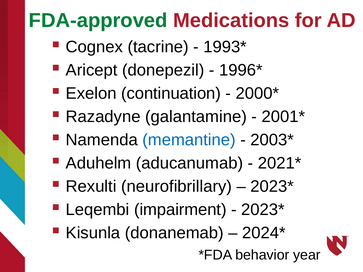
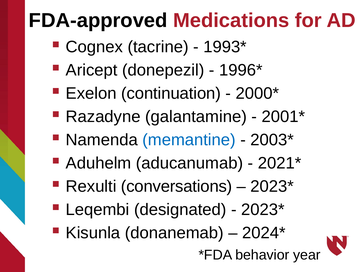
FDA-approved colour: green -> black (98, 21)
neurofibrillary: neurofibrillary -> conversations (177, 187)
impairment: impairment -> designated (180, 210)
